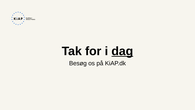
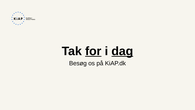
for underline: none -> present (93, 51)
